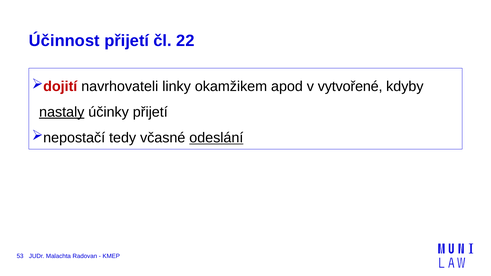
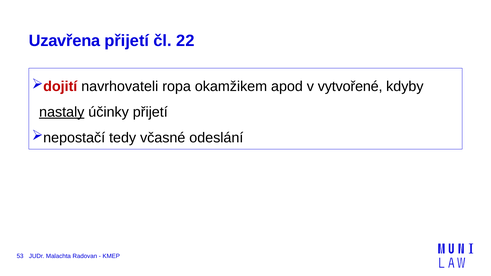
Účinnost: Účinnost -> Uzavřena (65, 41)
linky: linky -> ropa (177, 86)
odeslání underline: present -> none (216, 138)
